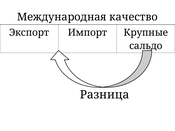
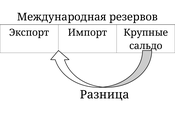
качество: качество -> резервов (133, 17)
